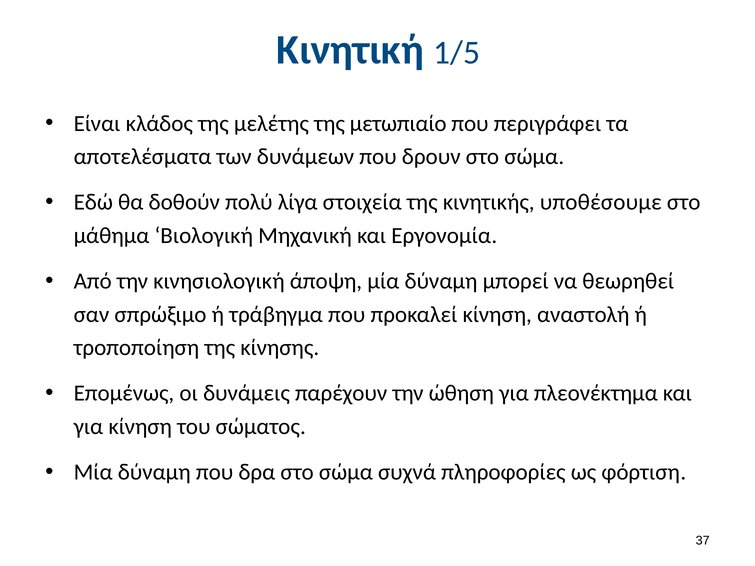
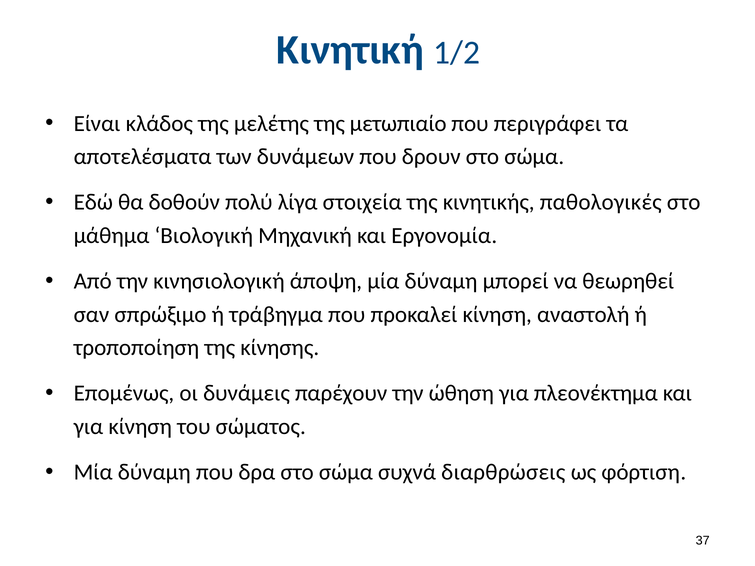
1/5: 1/5 -> 1/2 (457, 53)
υποθέσουμε: υποθέσουμε -> παθολογικές (601, 202)
πληροφορίες: πληροφορίες -> διαρθρώσεις (503, 472)
